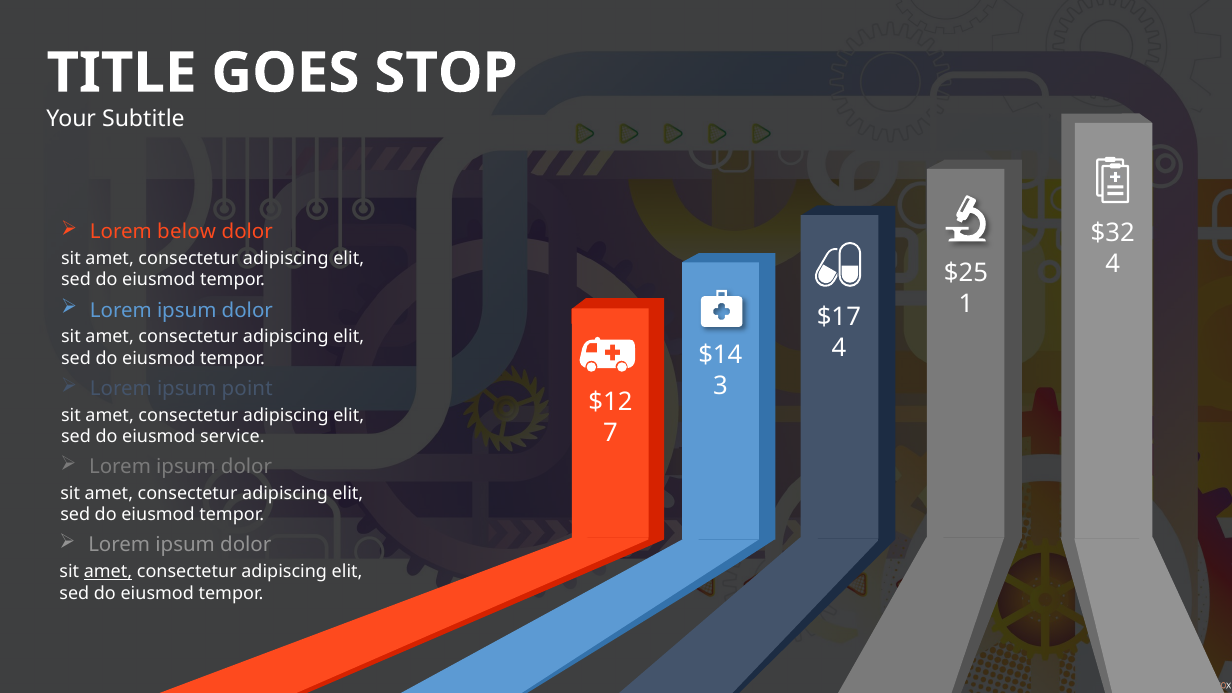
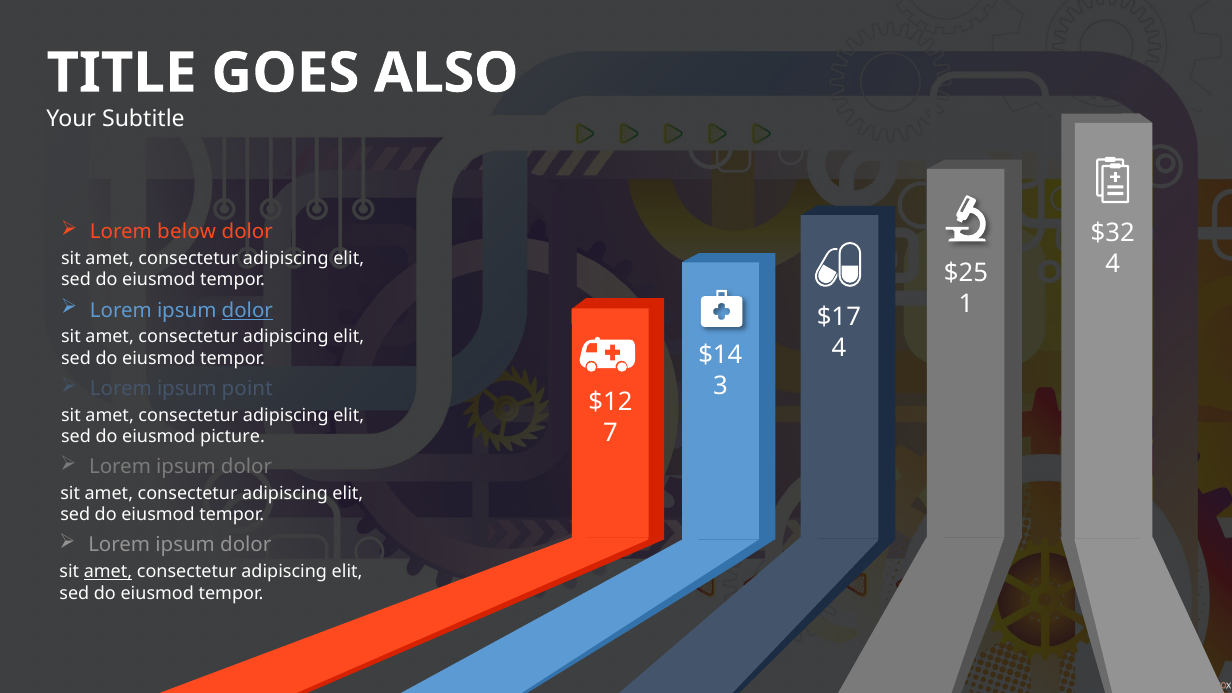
STOP: STOP -> ALSO (446, 73)
dolor underline: none -> present (247, 310)
service: service -> picture (233, 437)
